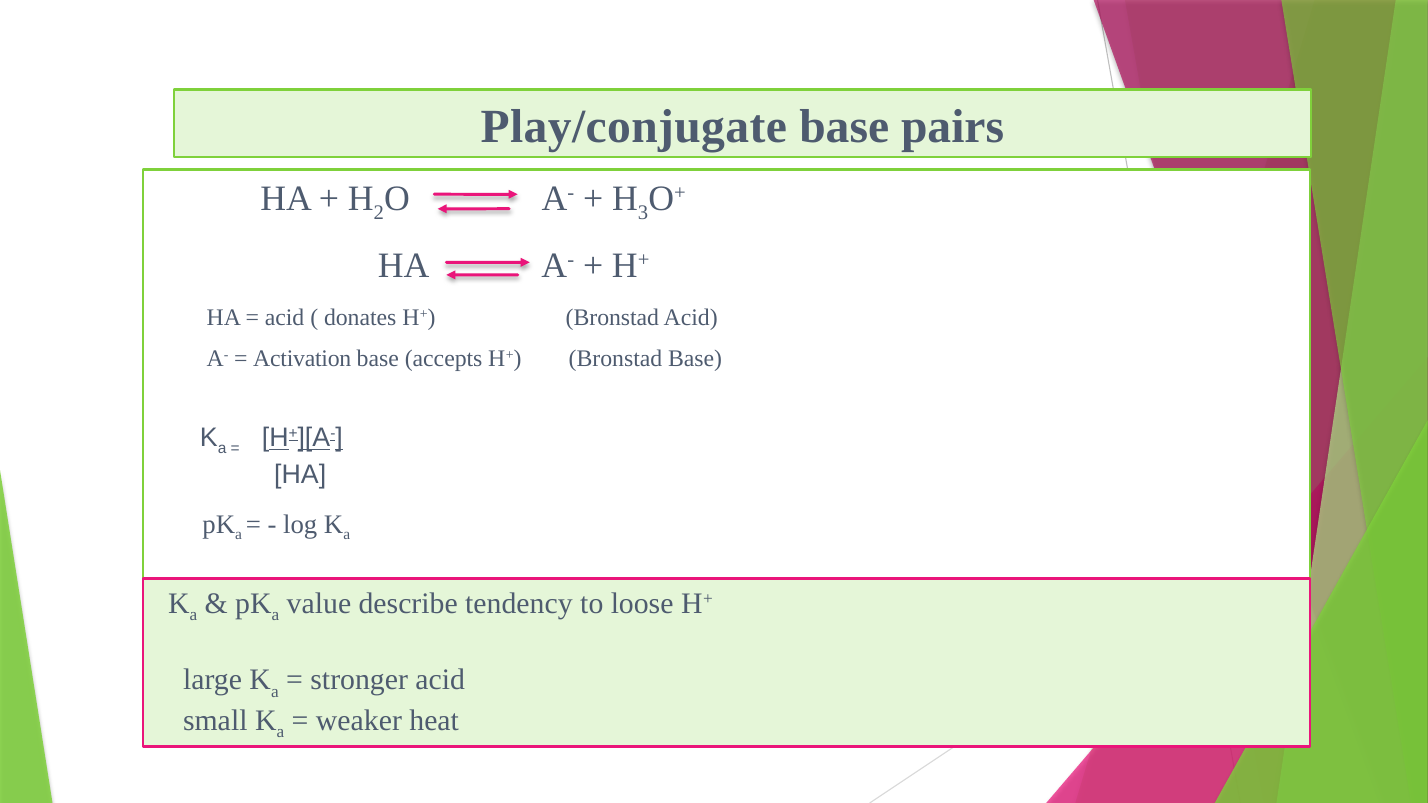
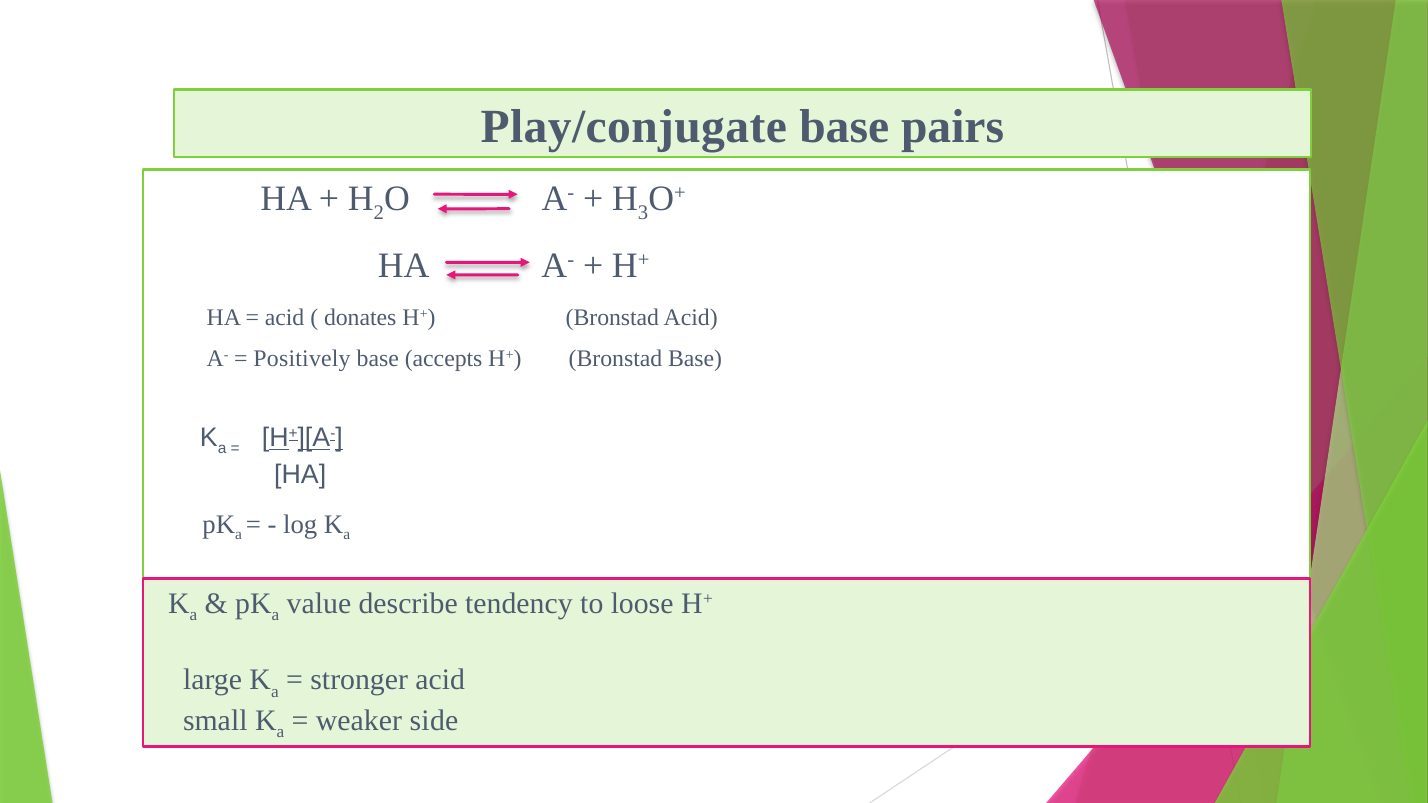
Activation: Activation -> Positively (302, 358)
heat: heat -> side (434, 721)
